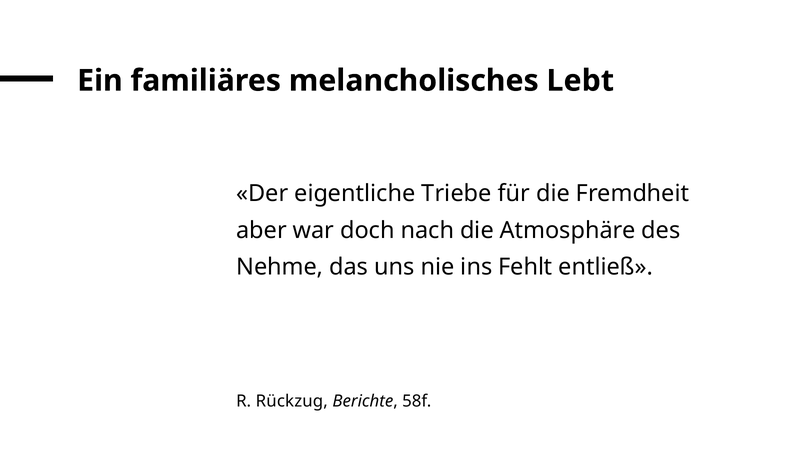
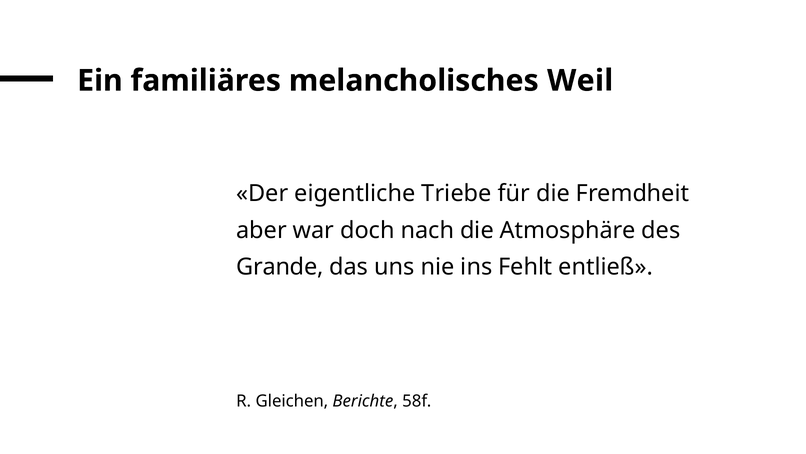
Lebt: Lebt -> Weil (580, 81)
Nehme: Nehme -> Grande (280, 267)
Rückzug: Rückzug -> Gleichen (292, 401)
